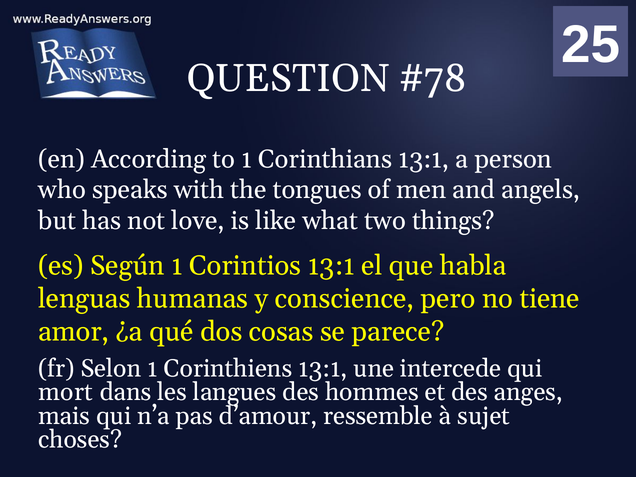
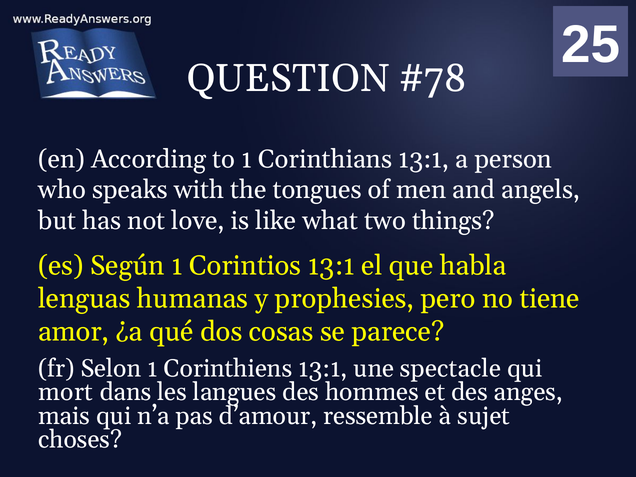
conscience: conscience -> prophesies (344, 299)
intercede: intercede -> spectacle (450, 369)
